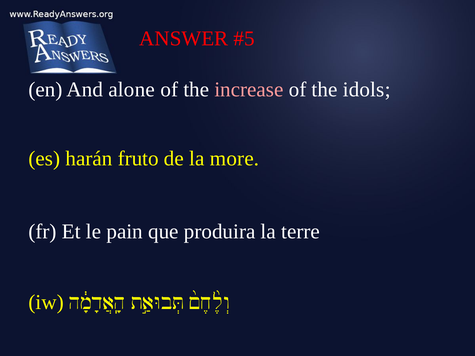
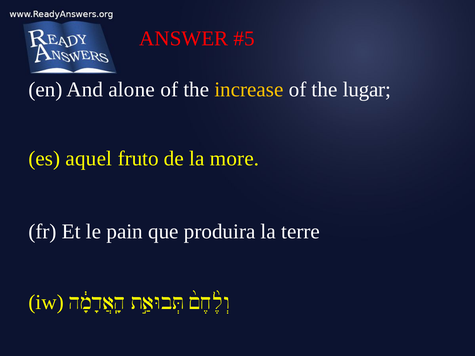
increase colour: pink -> yellow (249, 90)
idols: idols -> lugar (367, 90)
harán: harán -> aquel (89, 159)
